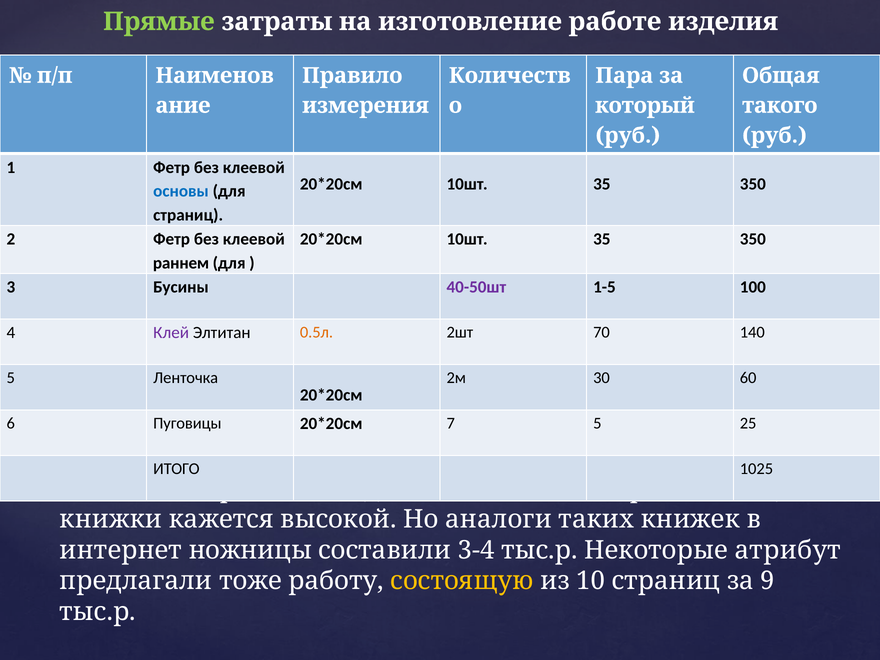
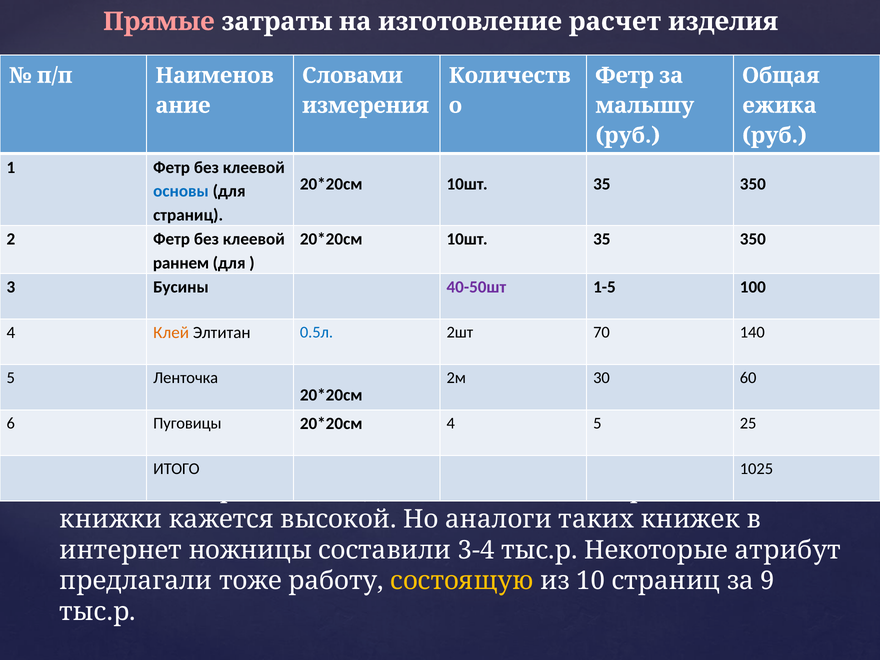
Прямые colour: light green -> pink (159, 22)
работе: работе -> расчет (615, 22)
Правило: Правило -> Словами (352, 76)
Пара: Пара -> Фетр (624, 76)
который: который -> малышу (645, 106)
такого: такого -> ежика (780, 106)
Клей colour: purple -> orange (171, 333)
0.5л colour: orange -> blue (316, 332)
7: 7 -> 4 (451, 423)
